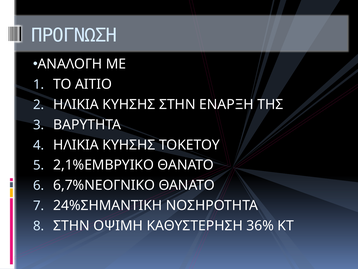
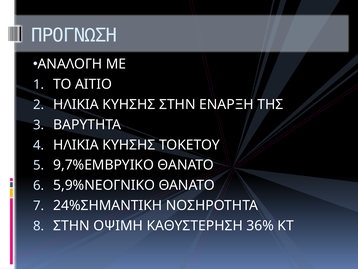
2,1%ΕΜΒΡΥΙΚΟ: 2,1%ΕΜΒΡΥΙΚΟ -> 9,7%ΕΜΒΡΥΙΚΟ (104, 165)
6,7%ΝΕΟΓΝΙΚΟ: 6,7%ΝΕΟΓΝΙΚΟ -> 5,9%ΝΕΟΓΝΙΚΟ (104, 185)
